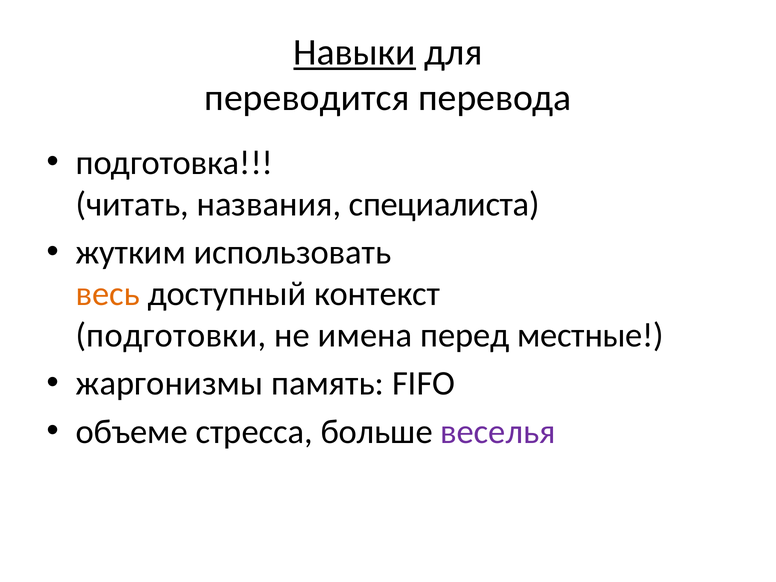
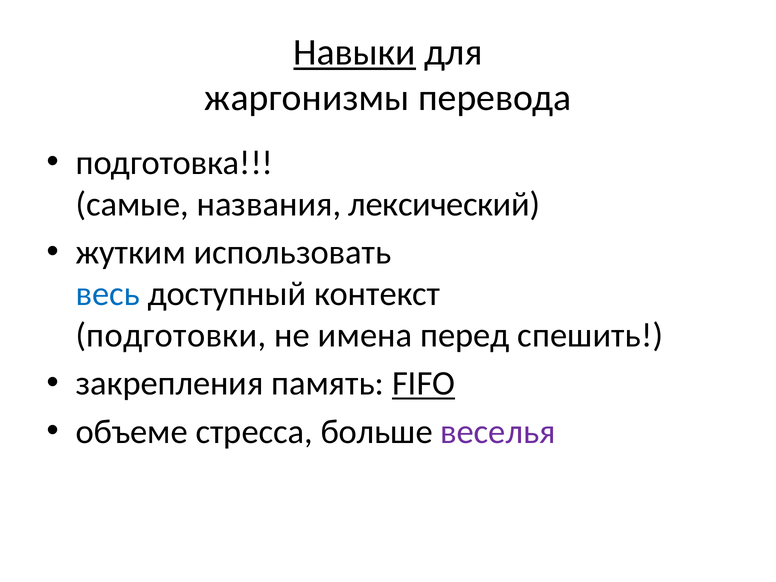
переводится: переводится -> жаргонизмы (307, 98)
читать: читать -> самые (132, 204)
специалиста: специалиста -> лексический (444, 204)
весь colour: orange -> blue (108, 294)
местные: местные -> спешить (590, 335)
жаргонизмы: жаргонизмы -> закрепления (170, 384)
FIFO underline: none -> present (424, 384)
